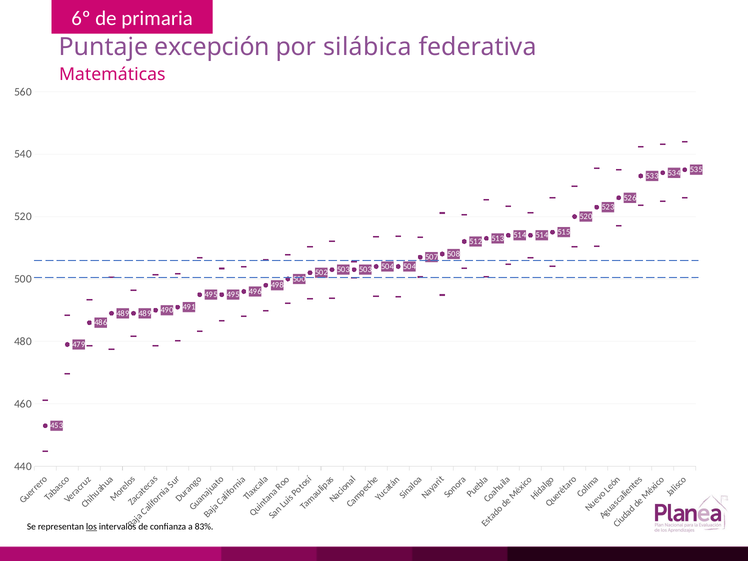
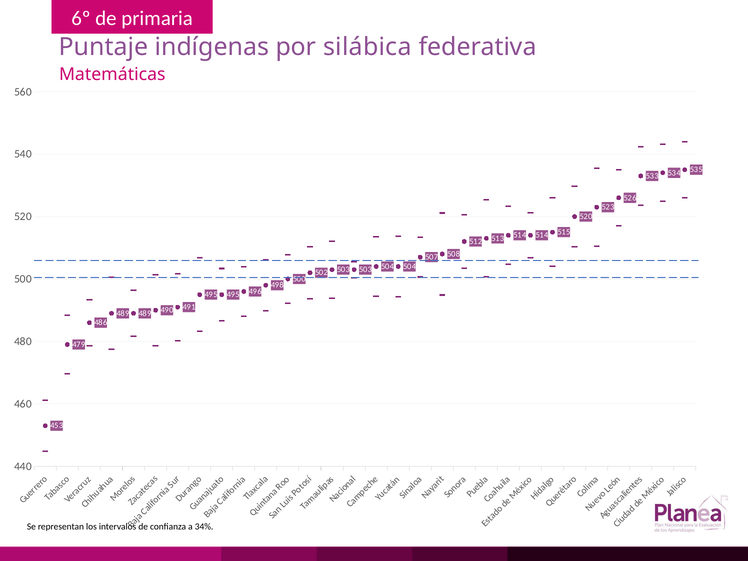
excepción: excepción -> indígenas (212, 47)
los underline: present -> none (91, 527)
83%: 83% -> 34% (204, 527)
